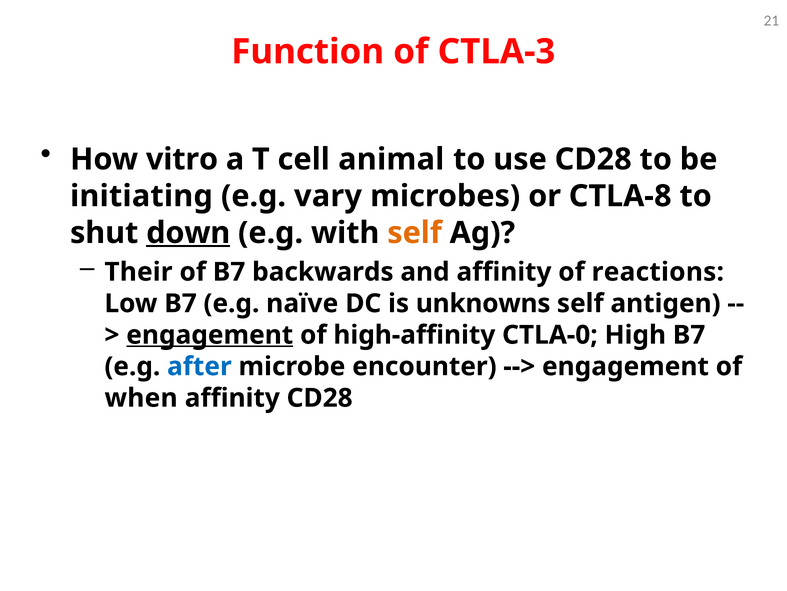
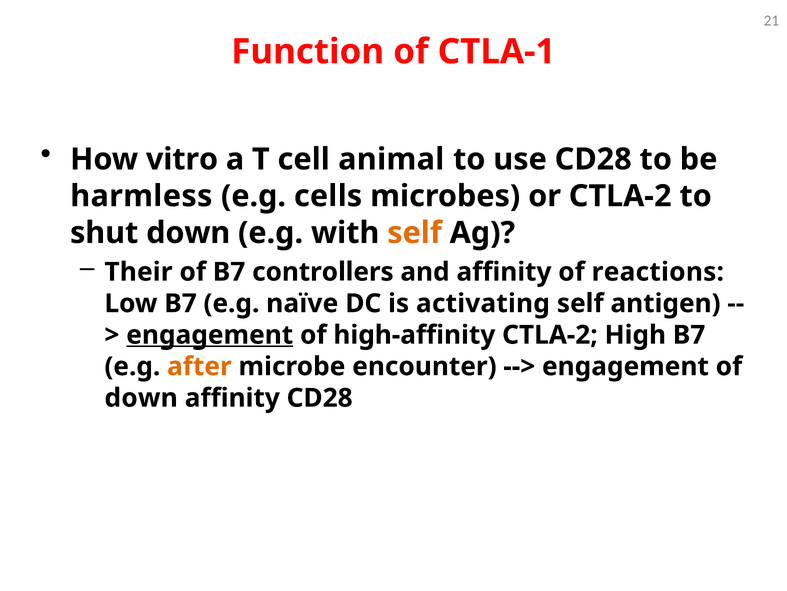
CTLA-3: CTLA-3 -> CTLA-1 (496, 52)
initiating: initiating -> harmless (141, 196)
vary: vary -> cells (328, 196)
or CTLA-8: CTLA-8 -> CTLA-2 (620, 196)
down underline: present -> none (188, 233)
backwards: backwards -> controllers (323, 272)
unknowns: unknowns -> activating (483, 303)
high-affinity CTLA-0: CTLA-0 -> CTLA-2 (550, 335)
after colour: blue -> orange (199, 366)
when: when -> down (141, 398)
